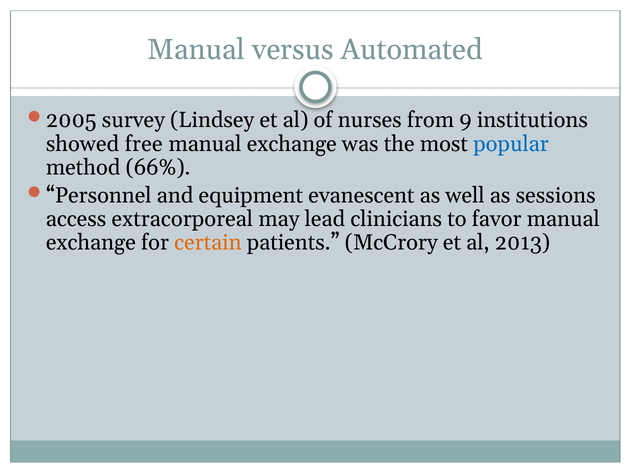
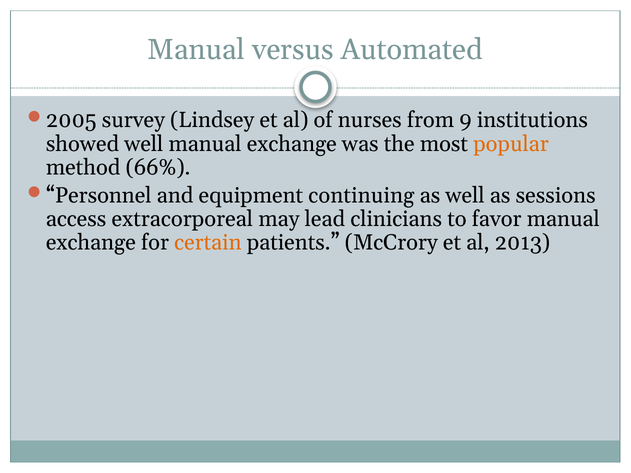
showed free: free -> well (144, 144)
popular colour: blue -> orange (511, 144)
evanescent: evanescent -> continuing (361, 196)
